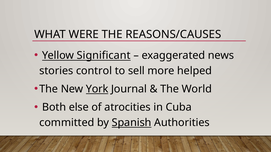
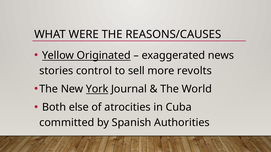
Significant: Significant -> Originated (104, 56)
helped: helped -> revolts (194, 71)
Spanish underline: present -> none (132, 123)
